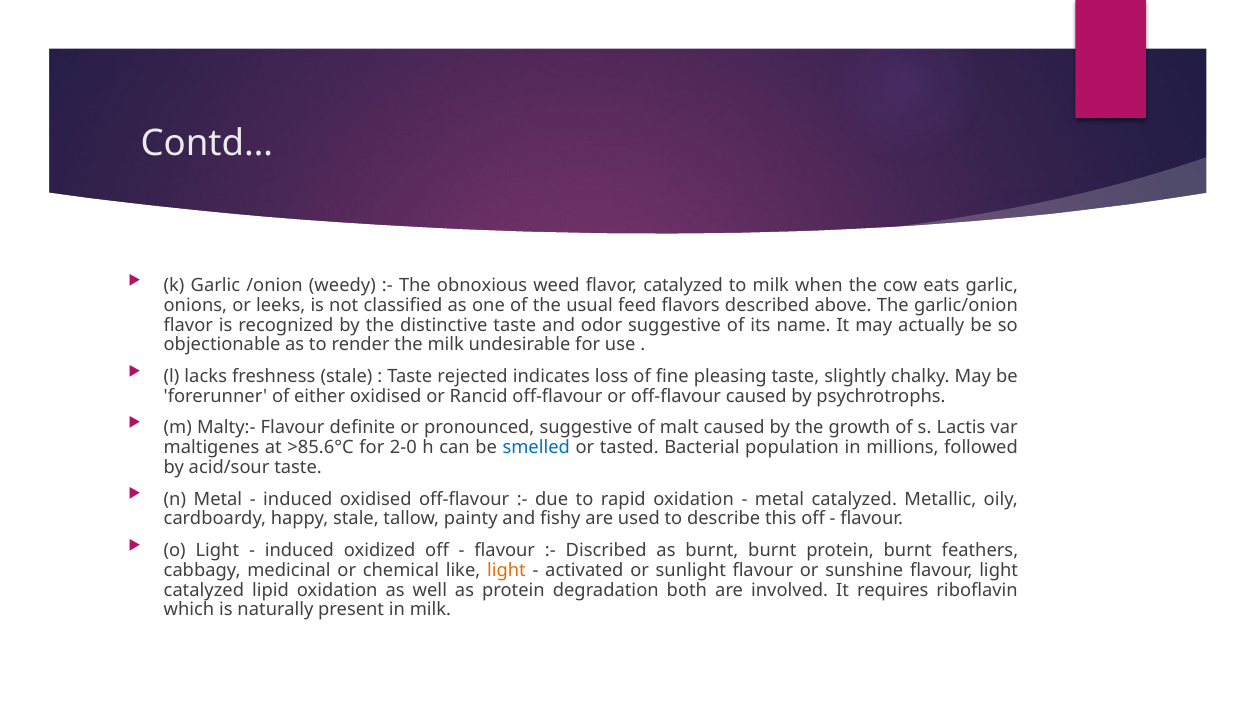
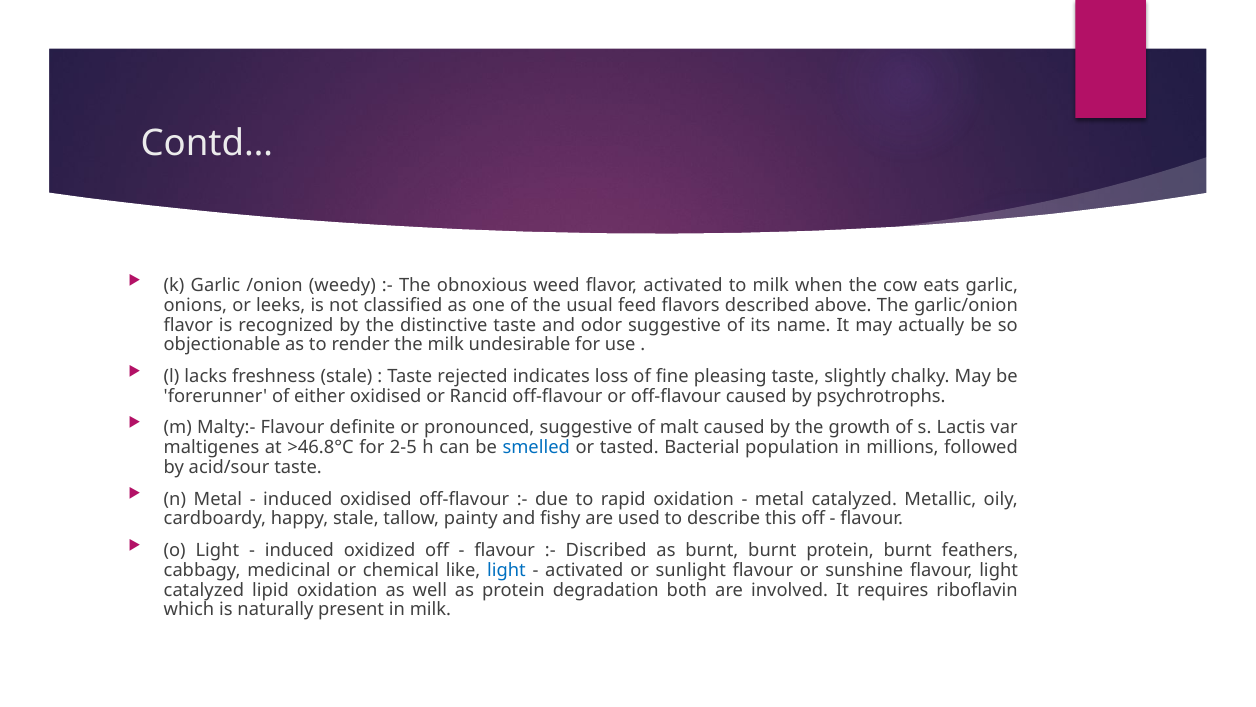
flavor catalyzed: catalyzed -> activated (683, 285)
>85.6°C: >85.6°C -> >46.8°C (321, 447)
2-0: 2-0 -> 2-5 (403, 447)
light colour: orange -> blue (506, 570)
